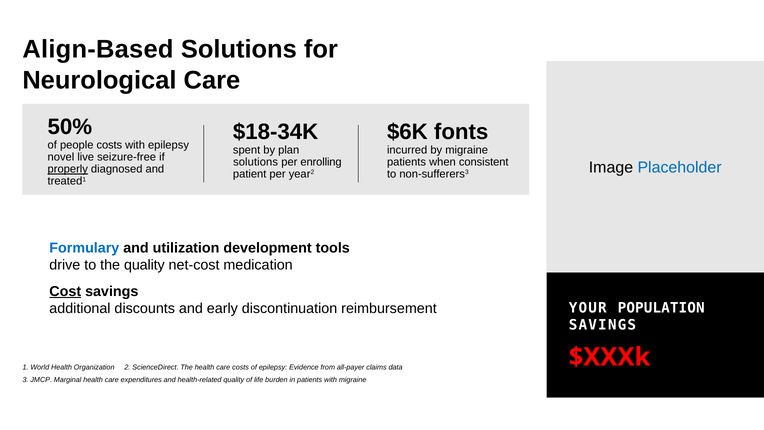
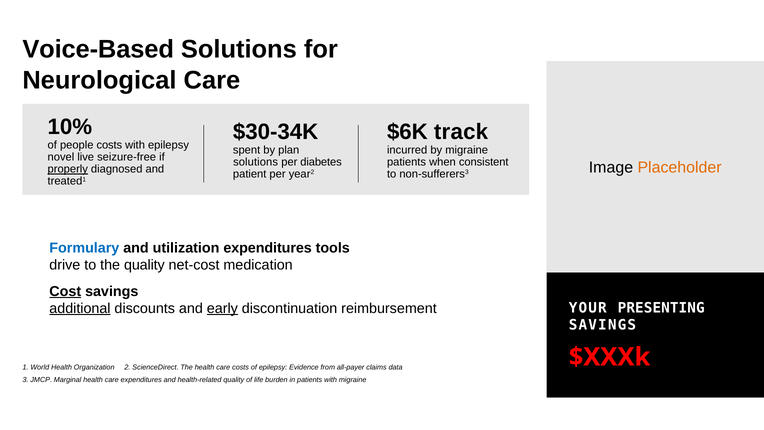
Align-Based: Align-Based -> Voice-Based (98, 50)
50%: 50% -> 10% (70, 127)
$18-34K: $18-34K -> $30-34K (276, 132)
fonts: fonts -> track (461, 132)
enrolling: enrolling -> diabetes (321, 162)
Placeholder colour: blue -> orange (680, 168)
utilization development: development -> expenditures (268, 248)
POPULATION: POPULATION -> PRESENTING (661, 308)
additional underline: none -> present (80, 308)
early underline: none -> present (222, 308)
